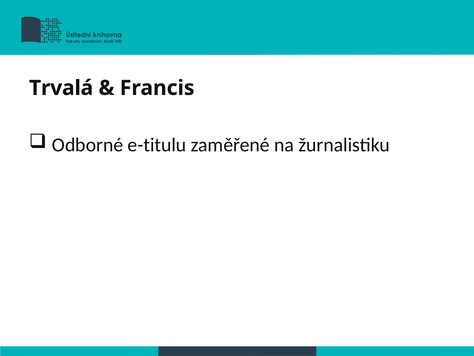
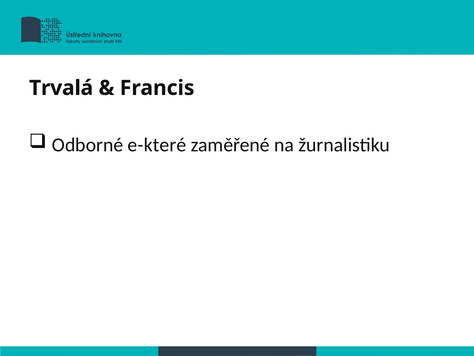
e-titulu: e-titulu -> e-které (157, 145)
